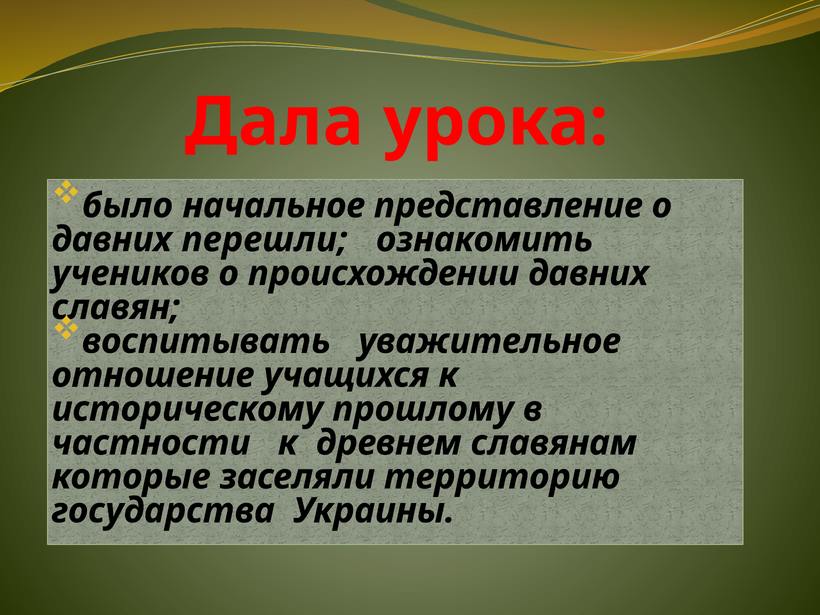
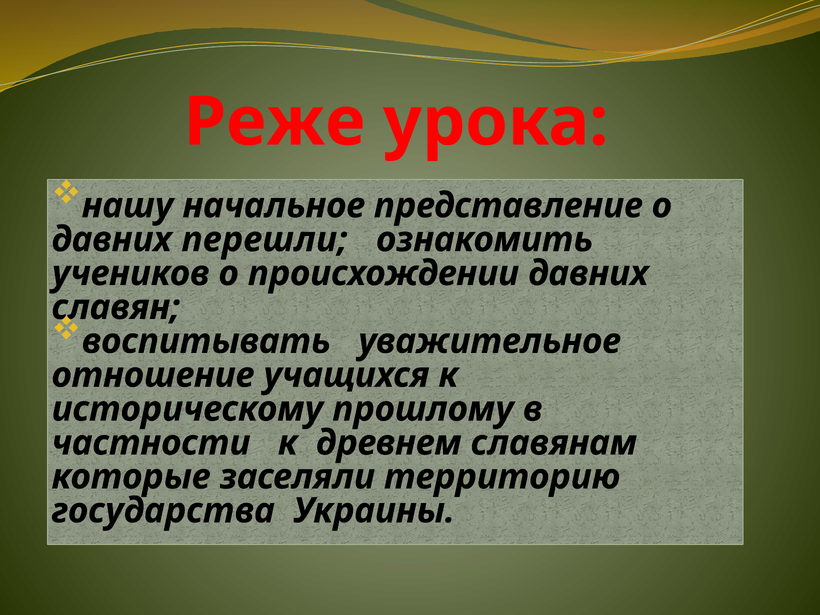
Дала: Дала -> Реже (274, 122)
было: было -> нашу (128, 206)
